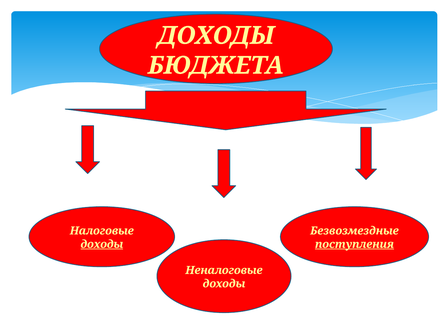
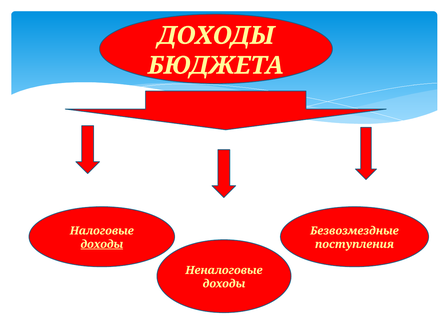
поступления underline: present -> none (354, 244)
